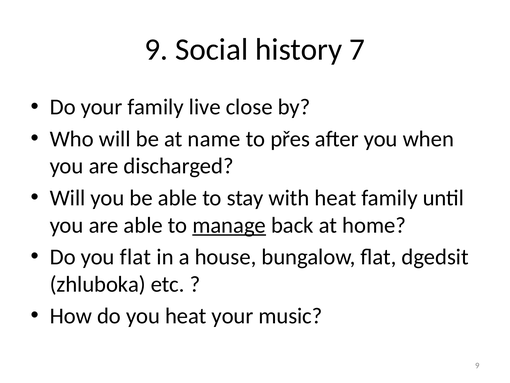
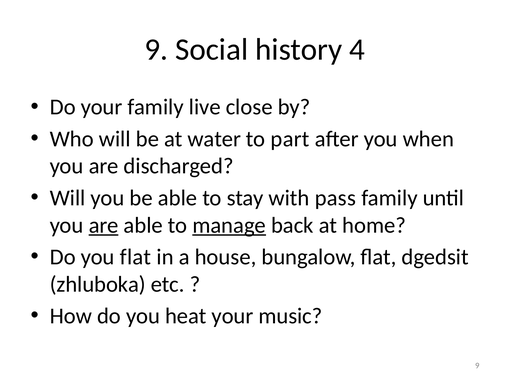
7: 7 -> 4 (357, 49)
name: name -> water (214, 139)
přes: přes -> part (290, 139)
with heat: heat -> pass (335, 198)
are underline: none -> present (104, 225)
